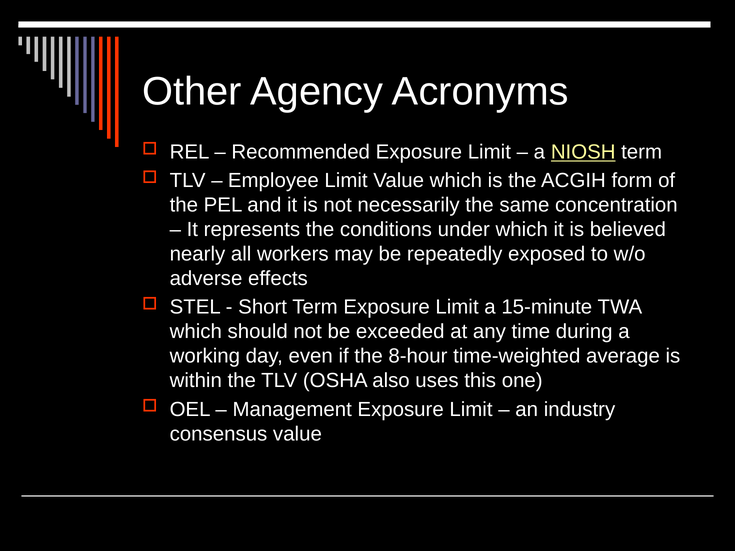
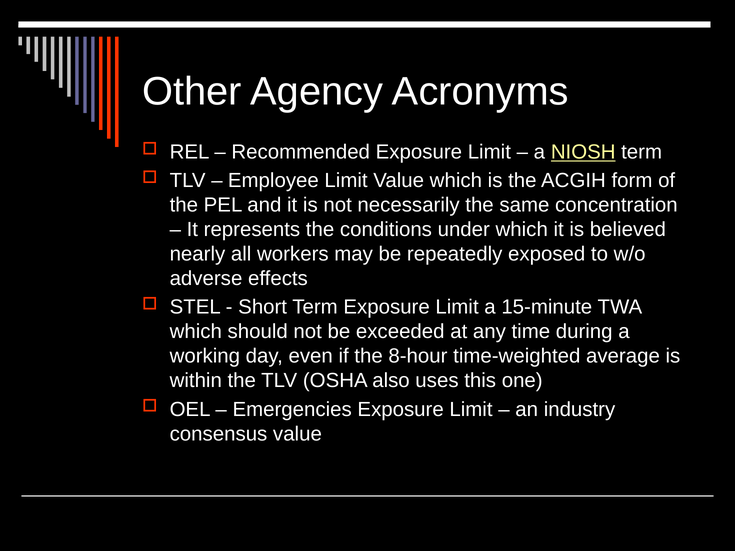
Management: Management -> Emergencies (292, 409)
